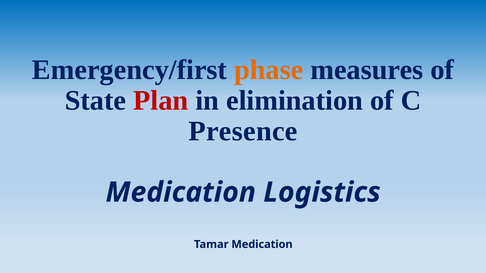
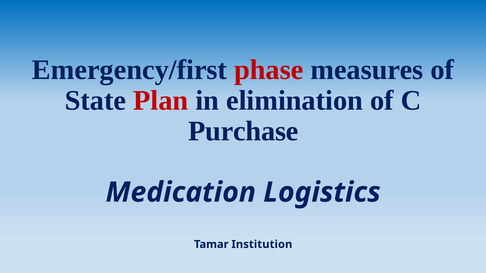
phase colour: orange -> red (269, 70)
Presence: Presence -> Purchase (243, 131)
Tamar Medication: Medication -> Institution (262, 245)
